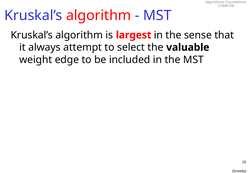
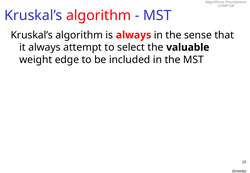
is largest: largest -> always (134, 35)
